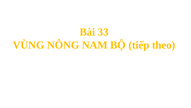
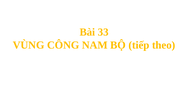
NÔNG: NÔNG -> CÔNG (63, 45)
